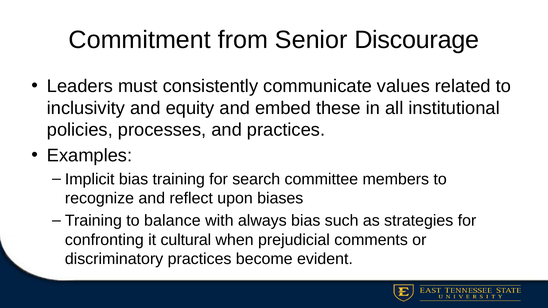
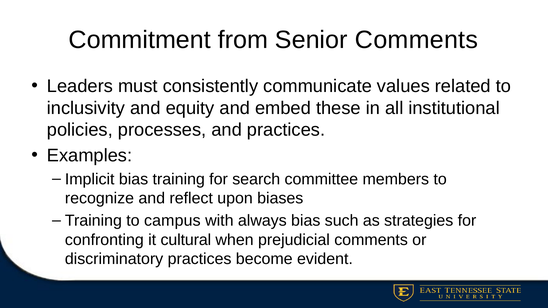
Senior Discourage: Discourage -> Comments (417, 40)
balance: balance -> campus (172, 221)
